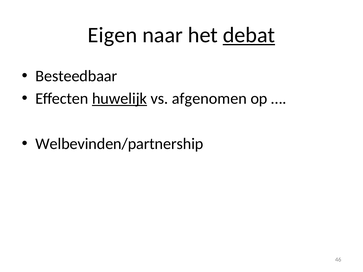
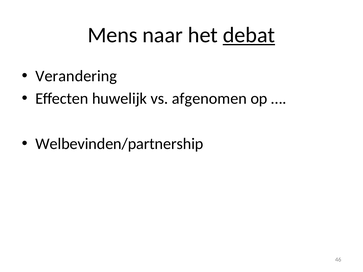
Eigen: Eigen -> Mens (113, 35)
Besteedbaar: Besteedbaar -> Verandering (76, 76)
huwelijk underline: present -> none (120, 99)
